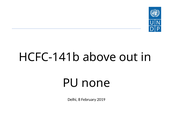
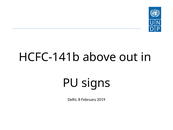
none: none -> signs (96, 83)
